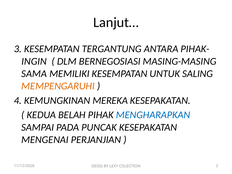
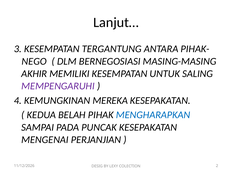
INGIN: INGIN -> NEGO (34, 61)
SAMA: SAMA -> AKHIR (34, 74)
MEMPENGARUHI colour: orange -> purple (58, 86)
